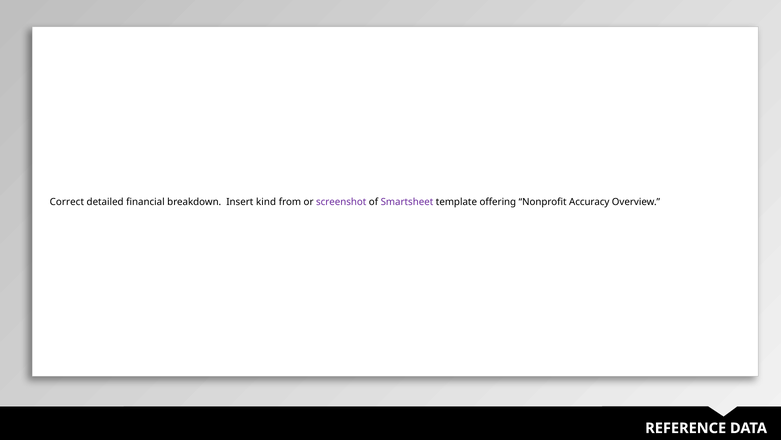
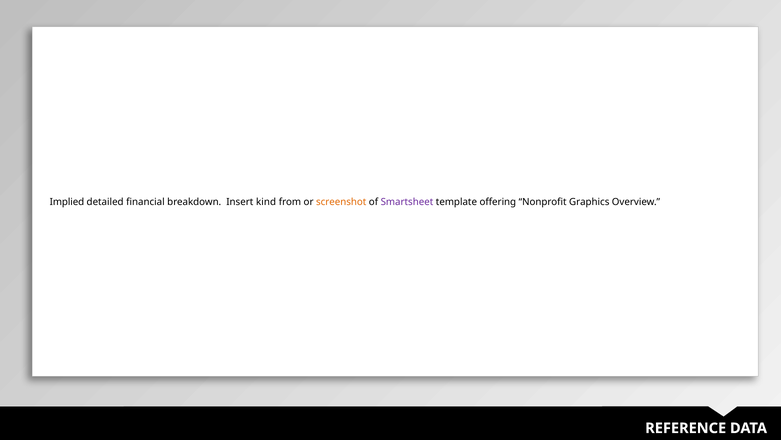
Correct: Correct -> Implied (67, 201)
screenshot colour: purple -> orange (341, 201)
Accuracy: Accuracy -> Graphics (589, 201)
